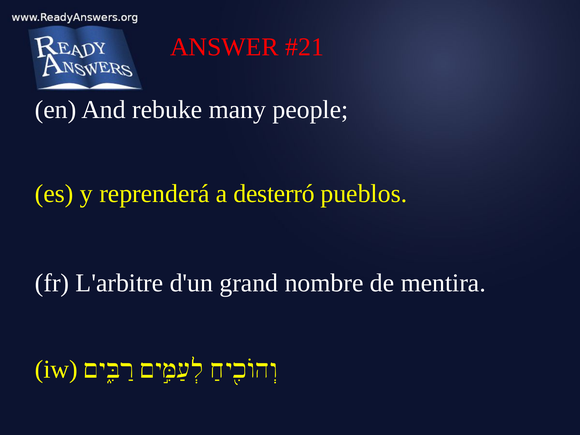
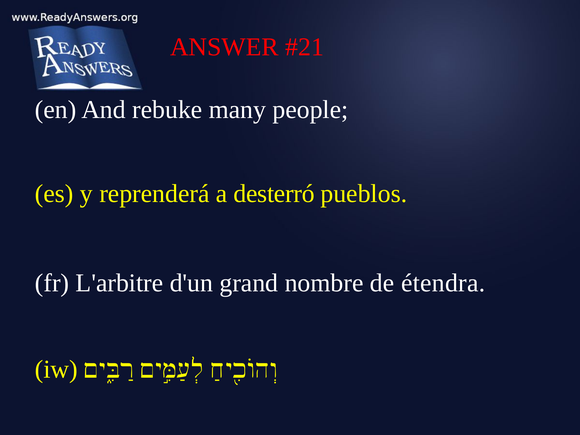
mentira: mentira -> étendra (443, 283)
